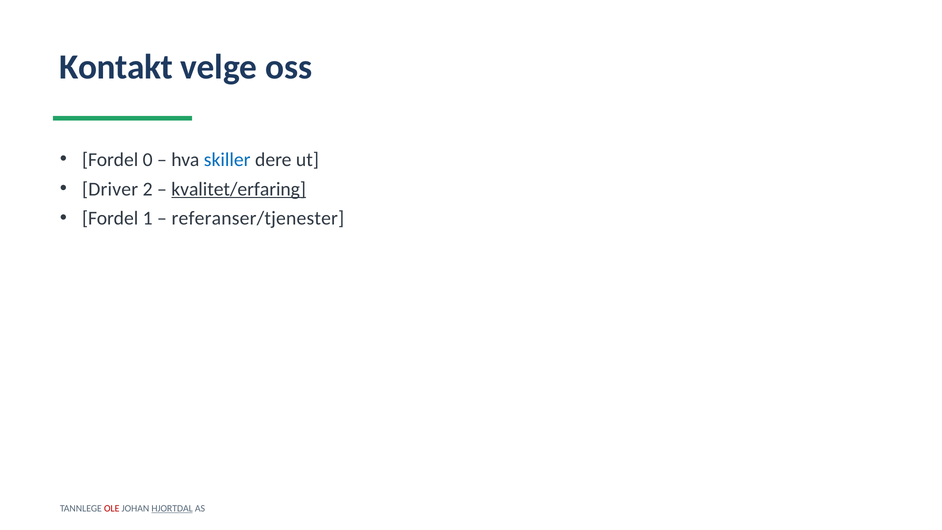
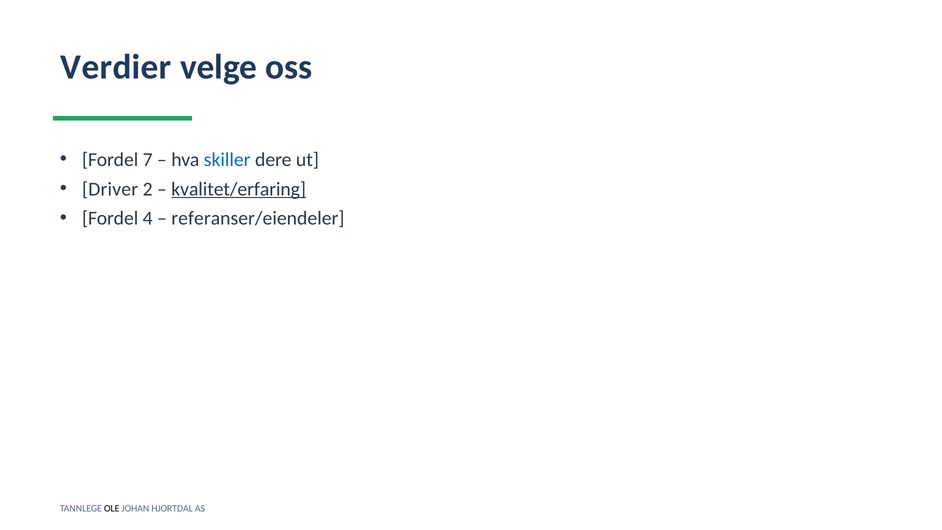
Kontakt: Kontakt -> Verdier (116, 67)
0: 0 -> 7 (148, 160)
1: 1 -> 4 (148, 218)
referanser/tjenester: referanser/tjenester -> referanser/eiendeler (258, 218)
OLE colour: red -> black (112, 508)
HJORTDAL underline: present -> none (172, 508)
